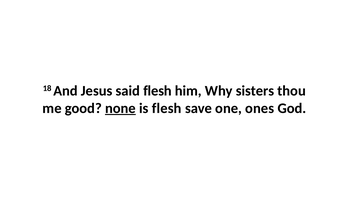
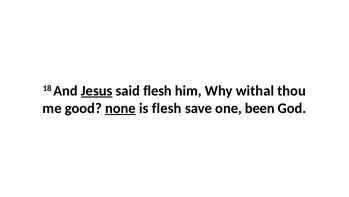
Jesus underline: none -> present (97, 90)
sisters: sisters -> withal (255, 90)
ones: ones -> been (260, 108)
